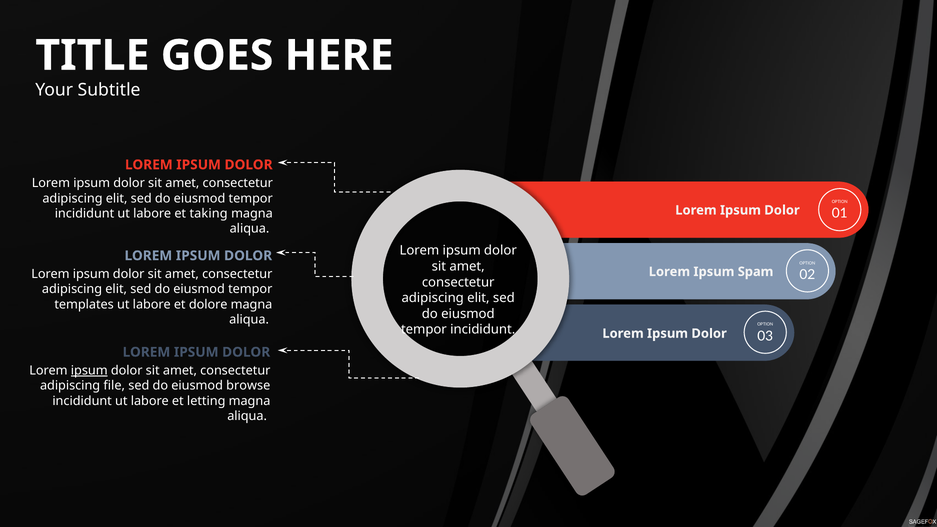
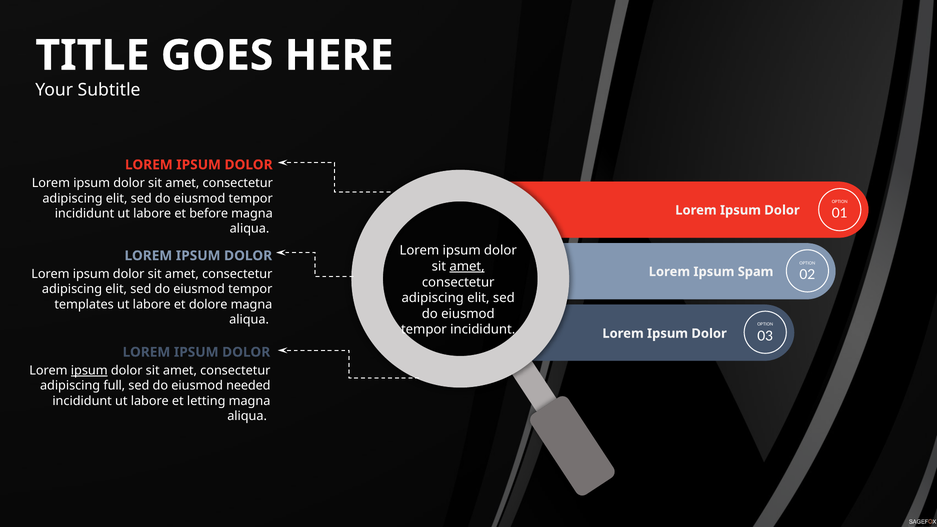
taking: taking -> before (209, 214)
amet underline: none -> present (467, 266)
file: file -> full (114, 386)
browse: browse -> needed (248, 386)
